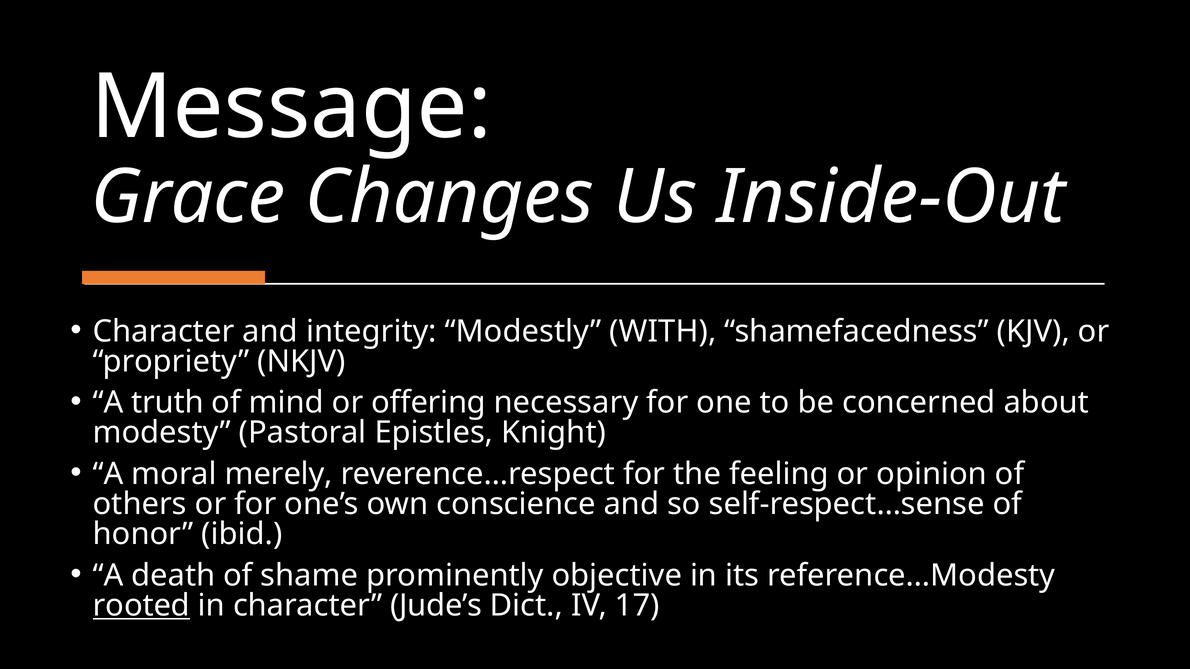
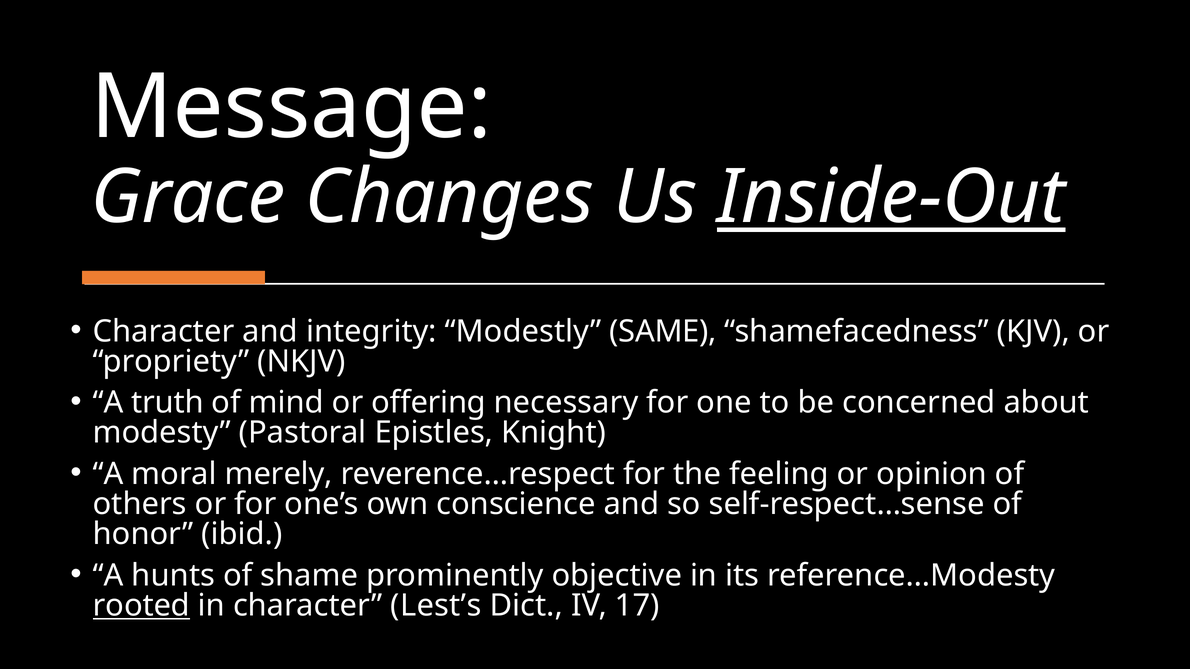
Inside-Out underline: none -> present (891, 197)
WITH: WITH -> SAME (663, 331)
death: death -> hunts (173, 576)
Jude’s: Jude’s -> Lest’s (436, 606)
